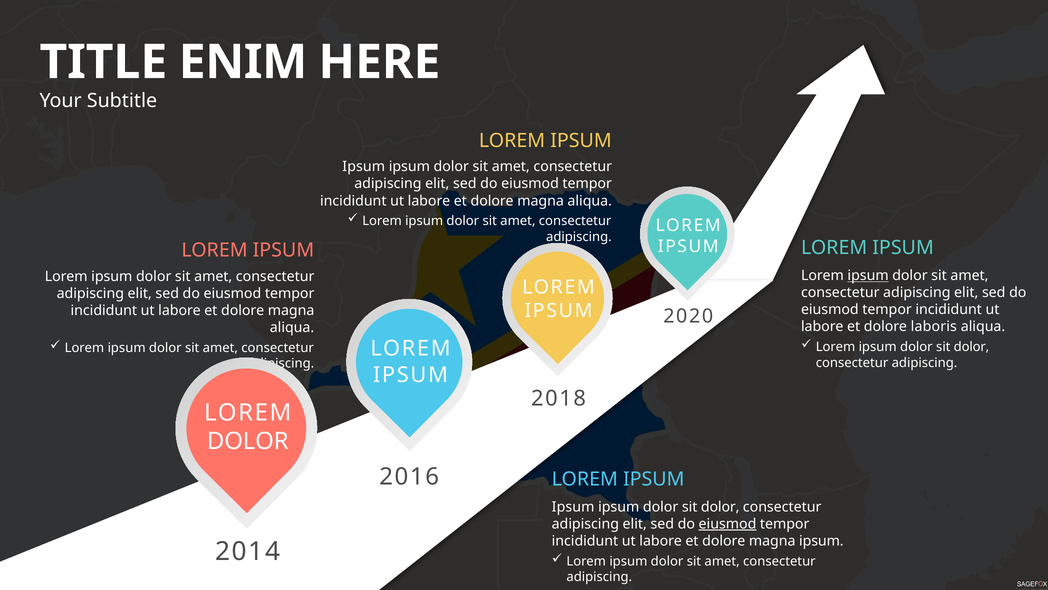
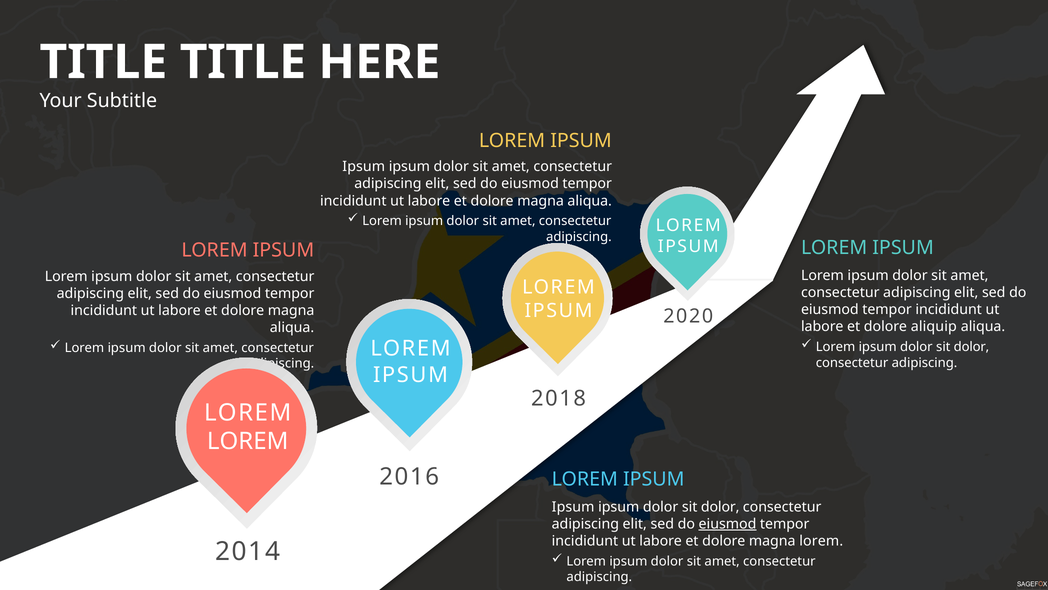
ENIM: ENIM -> TITLE (243, 62)
ipsum underline: present -> none (868, 275)
laboris: laboris -> aliquip (934, 326)
DOLOR: DOLOR -> LOREM (248, 441)
magna ipsum: ipsum -> lorem (821, 541)
